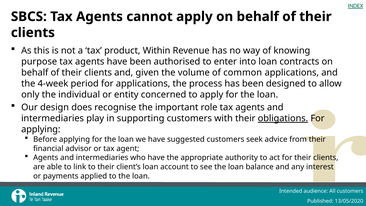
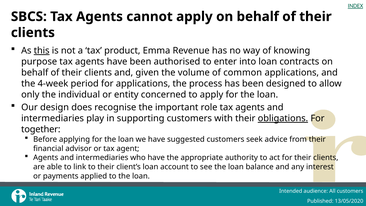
this underline: none -> present (42, 51)
Within: Within -> Emma (156, 51)
applying: applying -> together (41, 129)
